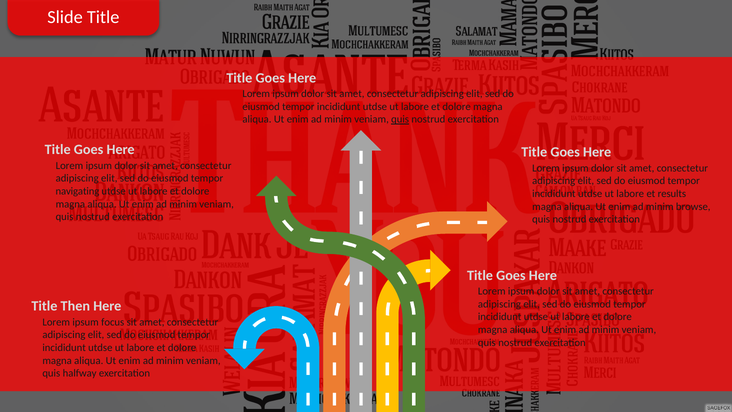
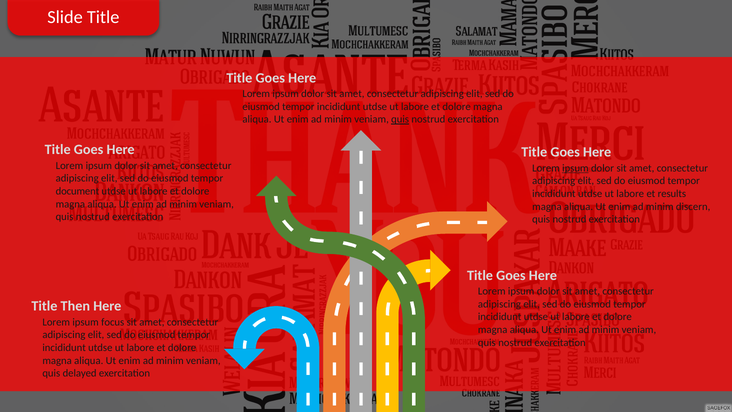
ipsum underline: none -> present (575, 168)
navigating: navigating -> document (77, 191)
browse: browse -> discern (693, 206)
halfway: halfway -> delayed (80, 373)
